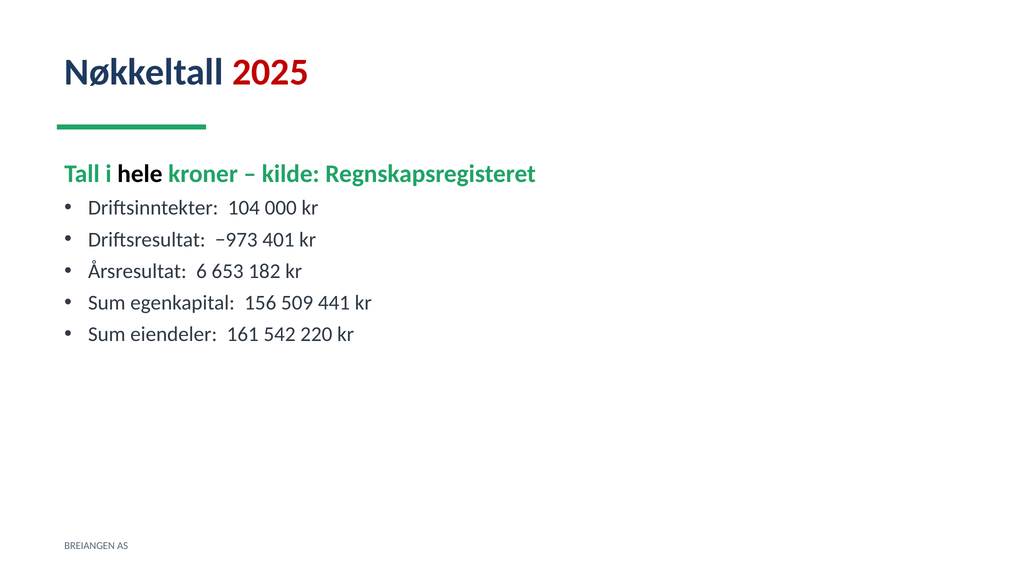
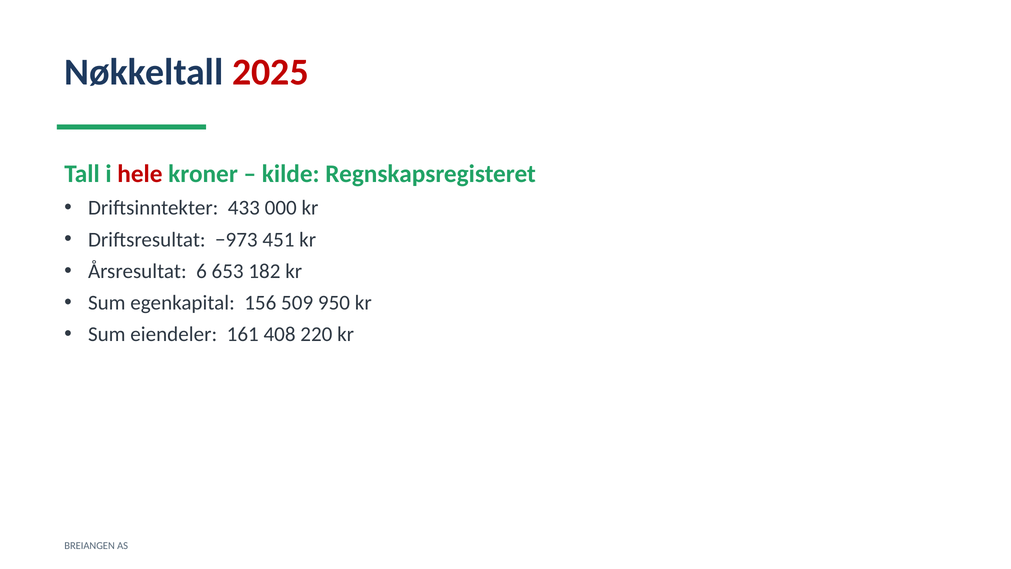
hele colour: black -> red (140, 174)
104: 104 -> 433 (244, 208)
401: 401 -> 451 (278, 240)
441: 441 -> 950 (334, 303)
542: 542 -> 408 (280, 334)
